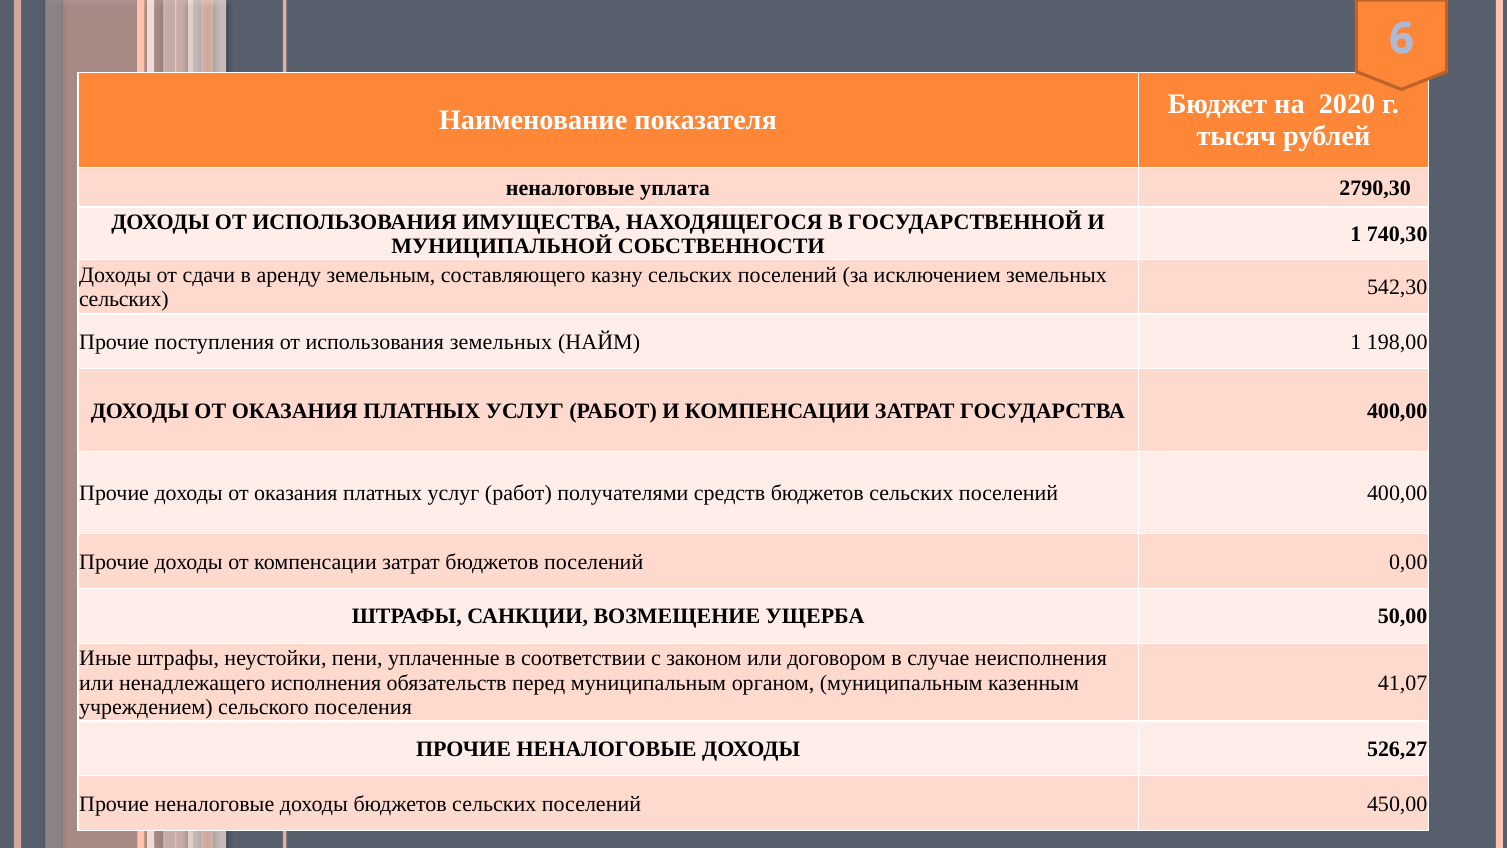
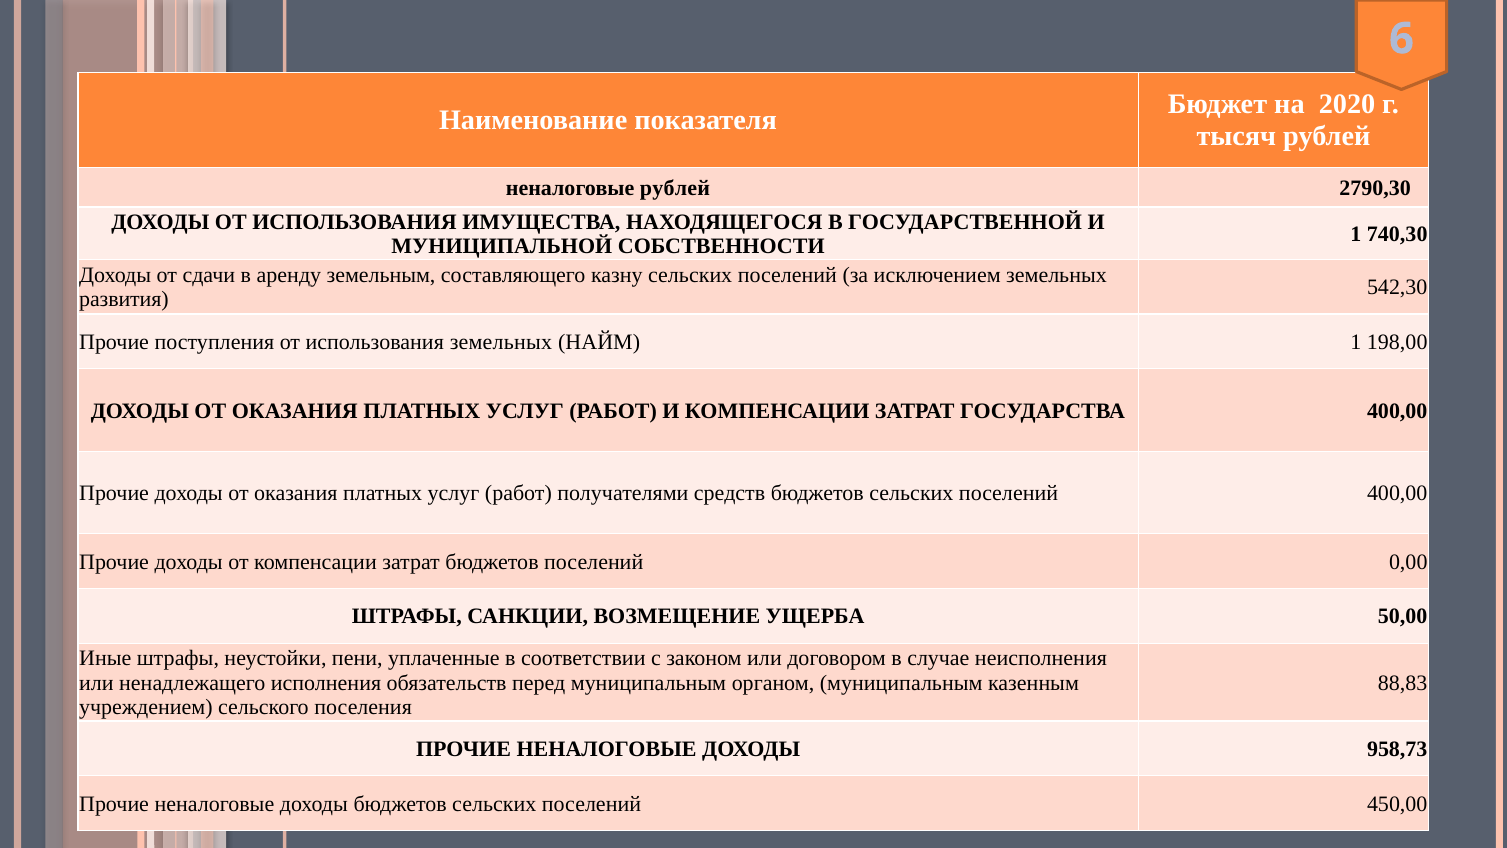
неналоговые уплата: уплата -> рублей (675, 188)
сельских: сельских -> развития (124, 299)
41,07: 41,07 -> 88,83 (1403, 683)
526,27: 526,27 -> 958,73 (1397, 749)
